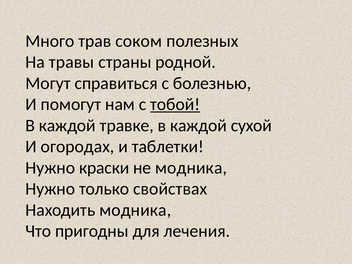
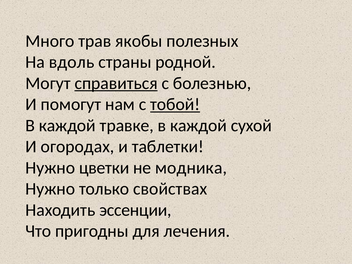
соком: соком -> якобы (139, 41)
травы: травы -> вдоль (72, 62)
справиться underline: none -> present (116, 83)
краски: краски -> цветки (104, 168)
Находить модника: модника -> эссенции (135, 210)
